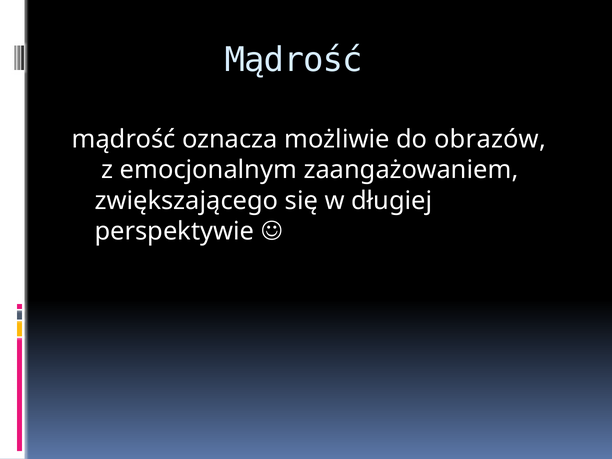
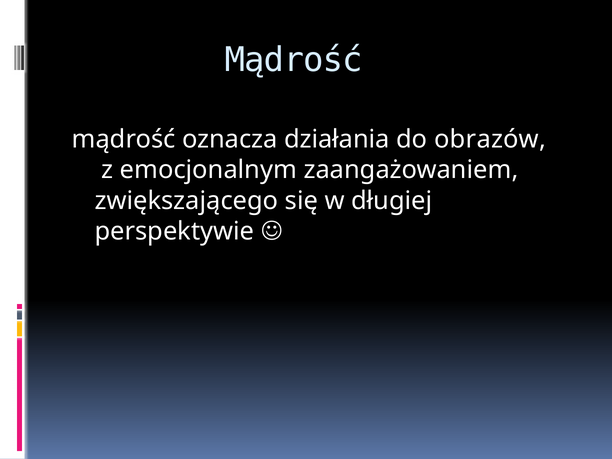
możliwie: możliwie -> działania (337, 139)
